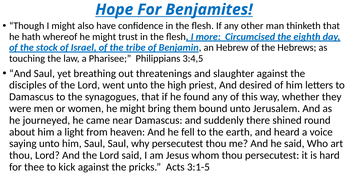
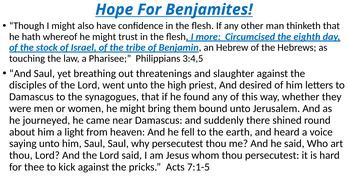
3:1-5: 3:1-5 -> 7:1-5 (198, 168)
